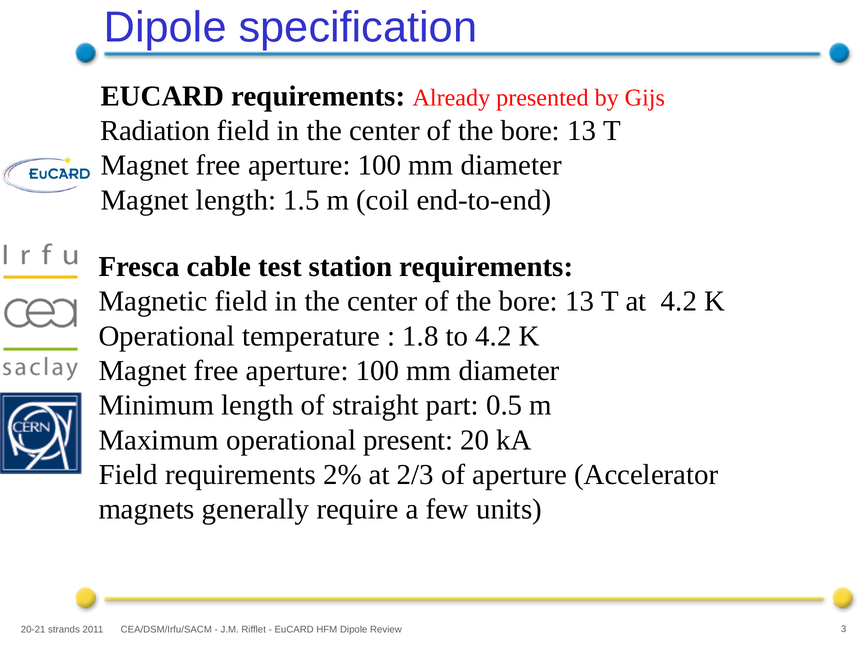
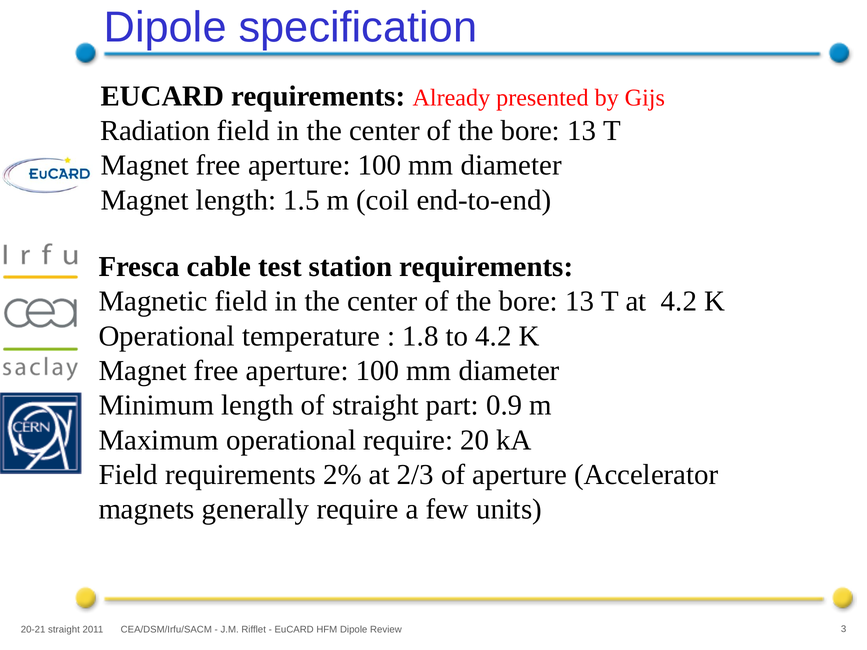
0.5: 0.5 -> 0.9 (504, 406)
operational present: present -> require (408, 440)
20-21 strands: strands -> straight (64, 630)
